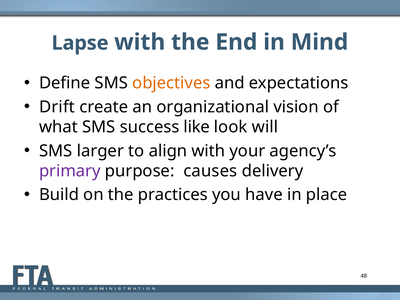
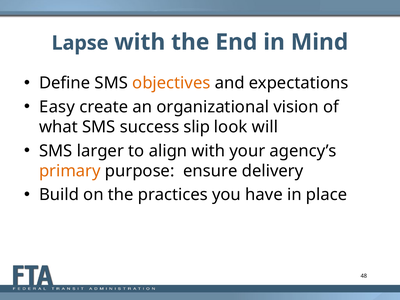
Drift: Drift -> Easy (57, 107)
like: like -> slip (197, 127)
primary colour: purple -> orange (70, 171)
causes: causes -> ensure (210, 171)
